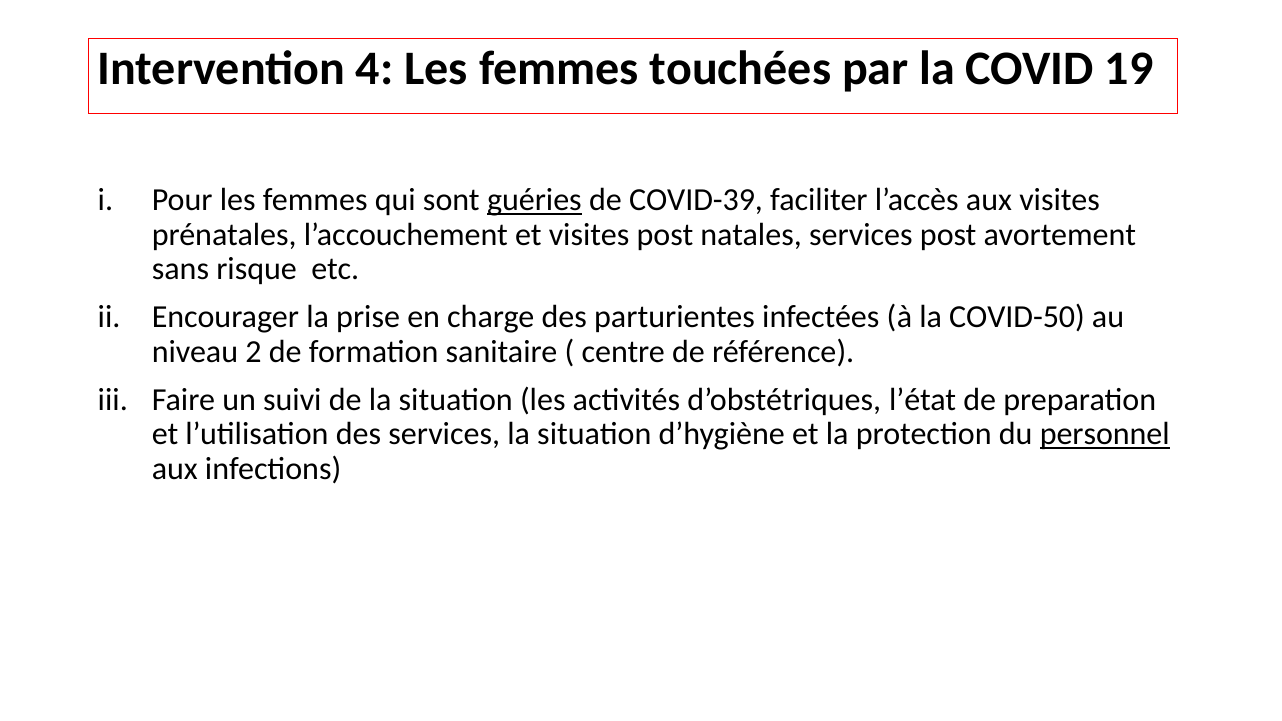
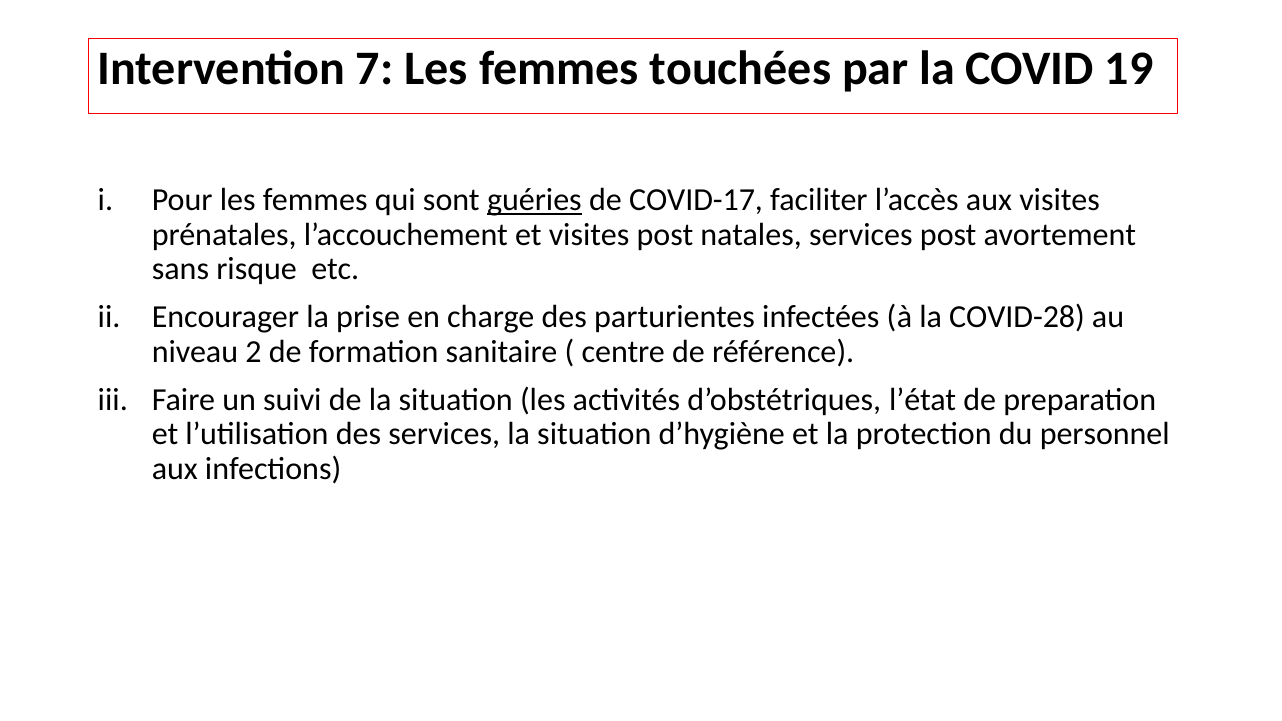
4: 4 -> 7 (375, 69)
COVID-39: COVID-39 -> COVID-17 (696, 200)
COVID-50: COVID-50 -> COVID-28 (1017, 317)
personnel underline: present -> none (1105, 434)
